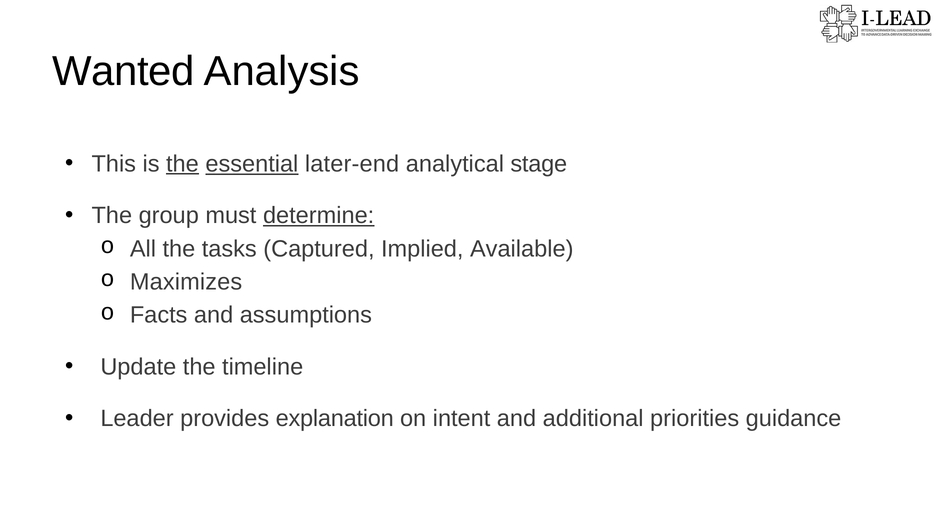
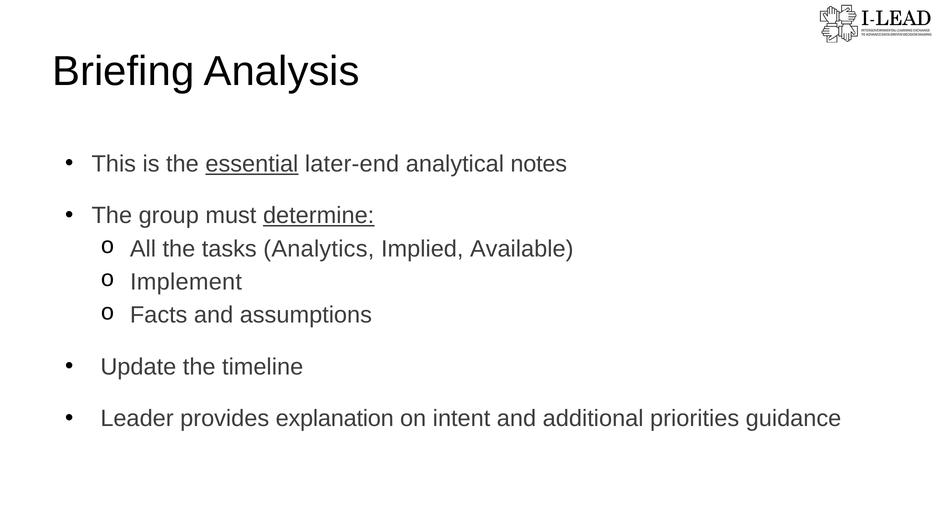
Wanted: Wanted -> Briefing (123, 71)
the underline: present -> none (182, 164)
stage: stage -> notes (539, 164)
Captured: Captured -> Analytics (319, 249)
Maximizes: Maximizes -> Implement (186, 282)
